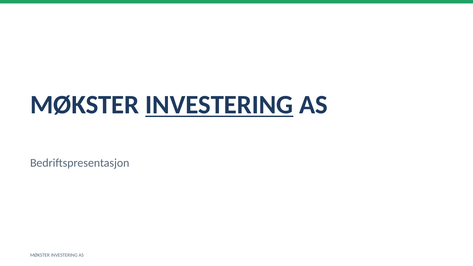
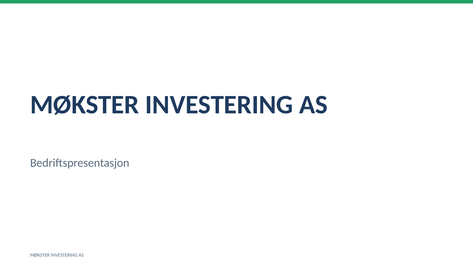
INVESTERING underline: present -> none (219, 105)
